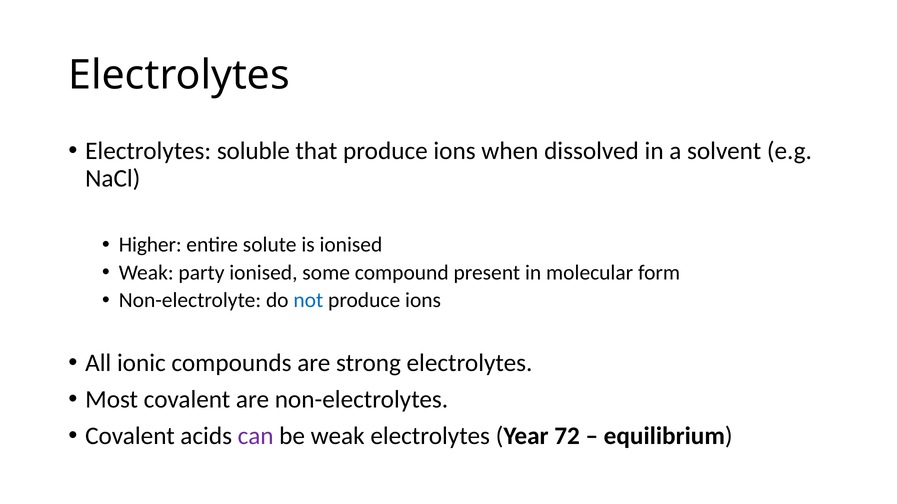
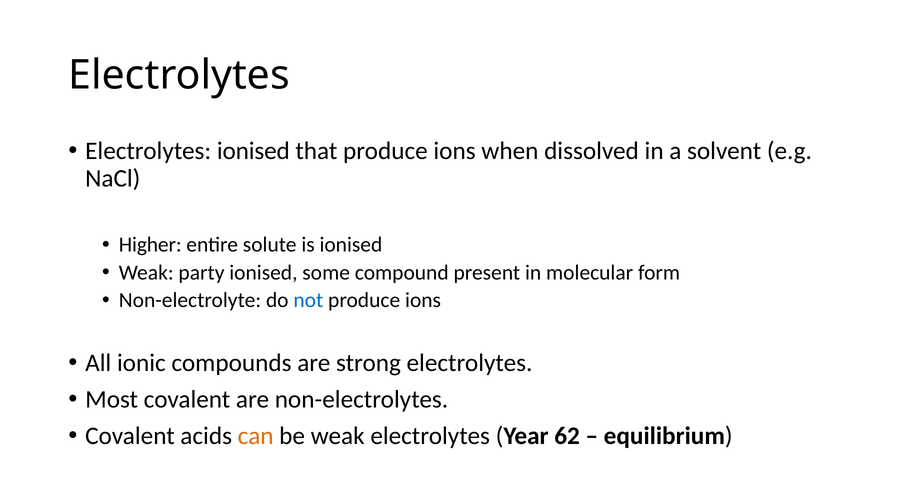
Electrolytes soluble: soluble -> ionised (253, 151)
can colour: purple -> orange (256, 436)
72: 72 -> 62 (567, 436)
